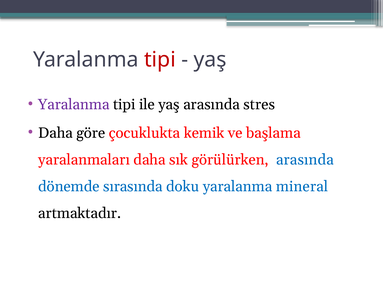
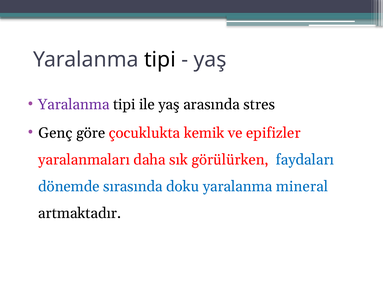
tipi colour: red -> black (160, 60)
Daha: Daha -> Genç (55, 133)
başlama: başlama -> epifizler (273, 133)
görülürken arasında: arasında -> faydaları (305, 160)
